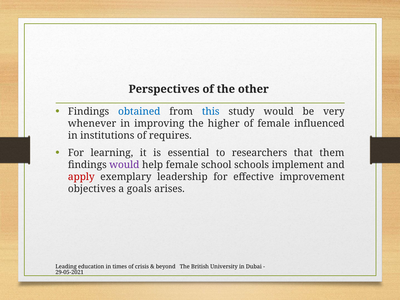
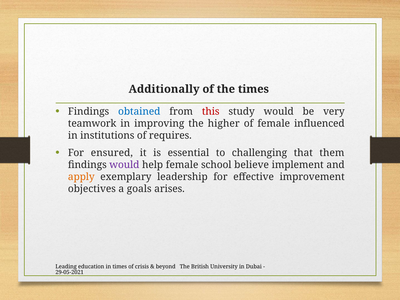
Perspectives: Perspectives -> Additionally (164, 89)
the other: other -> times (253, 89)
this colour: blue -> red (211, 112)
whenever: whenever -> teamwork (92, 124)
learning: learning -> ensured (112, 153)
researchers: researchers -> challenging (259, 153)
schools: schools -> believe (252, 165)
apply colour: red -> orange (81, 177)
